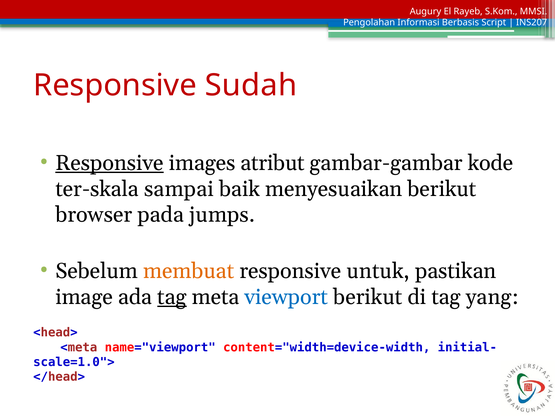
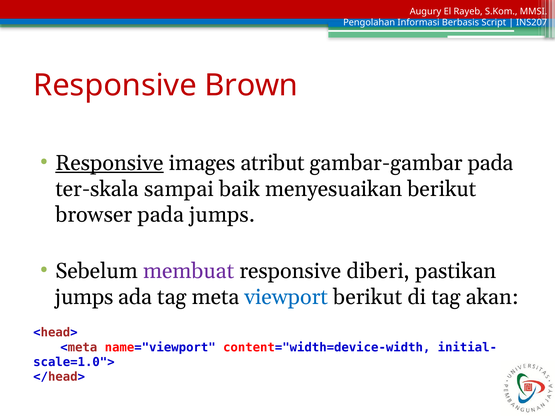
Sudah: Sudah -> Brown (251, 85)
gambar-gambar kode: kode -> pada (491, 163)
membuat colour: orange -> purple (189, 271)
untuk: untuk -> diberi (378, 271)
image: image -> jumps (84, 297)
tag underline: present -> none (172, 297)
yang: yang -> akan (492, 297)
